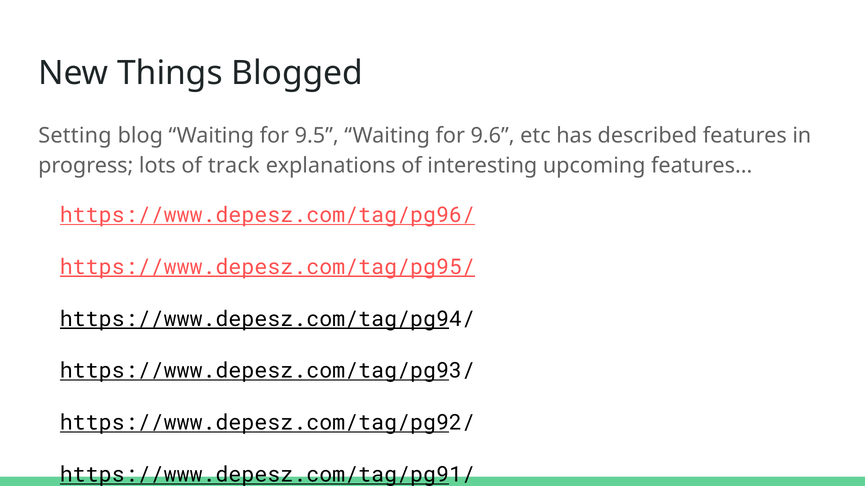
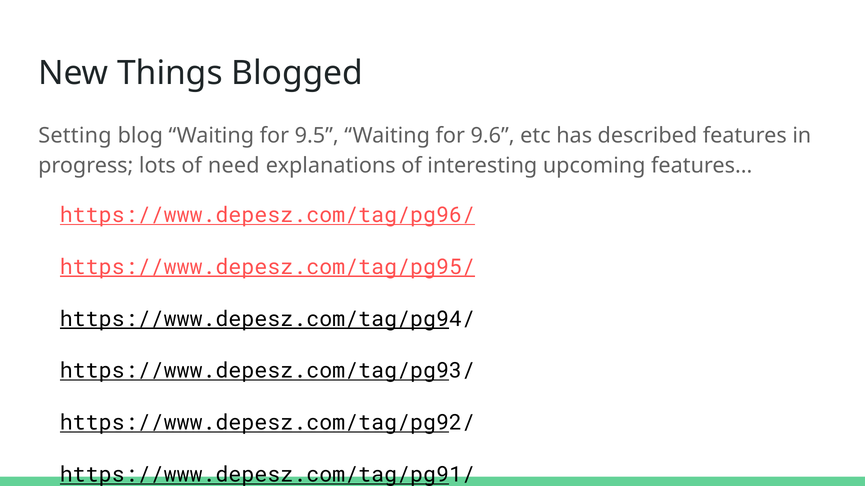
track: track -> need (234, 166)
